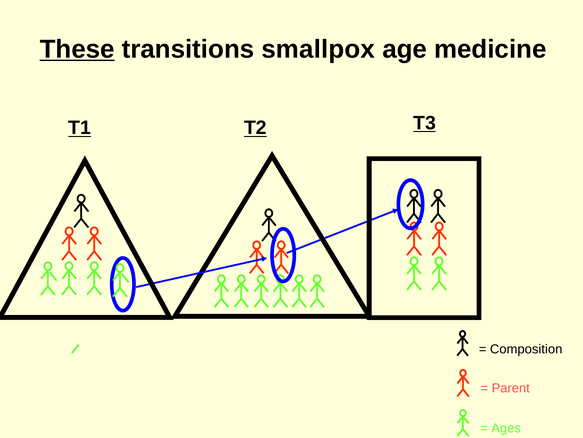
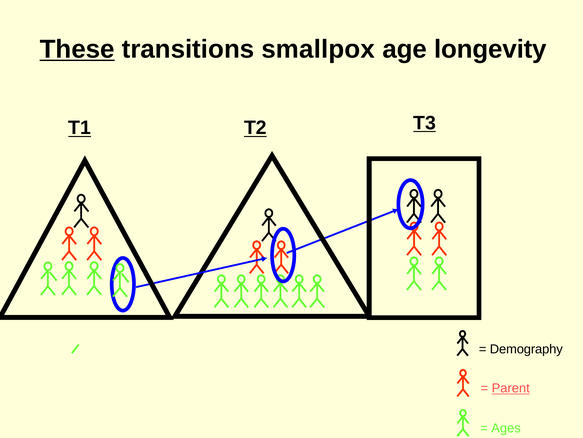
medicine: medicine -> longevity (490, 49)
Composition: Composition -> Demography (526, 349)
Parent underline: none -> present (511, 388)
